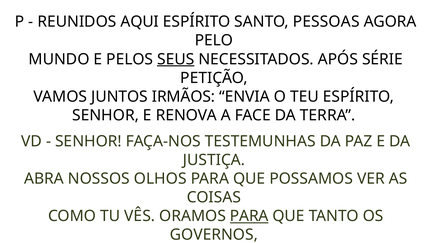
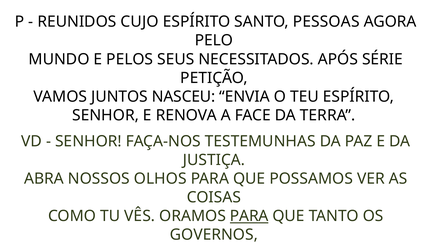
AQUI: AQUI -> CUJO (140, 22)
SEUS underline: present -> none (176, 59)
IRMÃOS: IRMÃOS -> NASCEU (184, 97)
